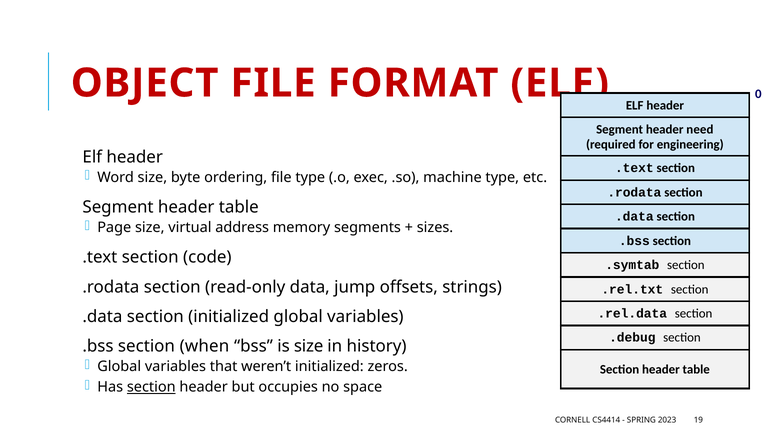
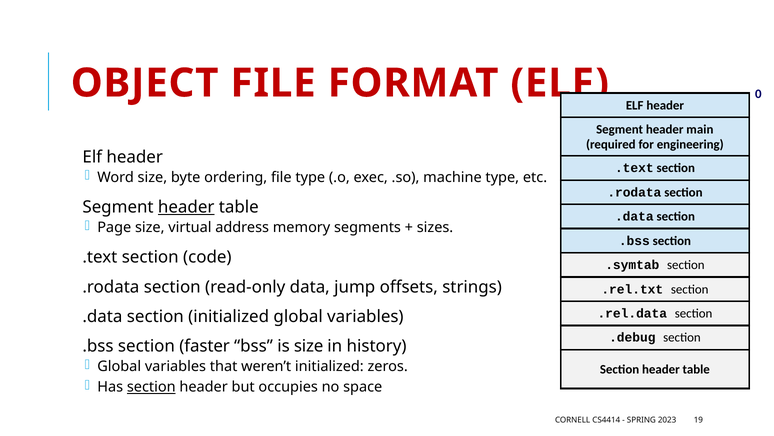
need: need -> main (700, 129)
header underline: none -> present (186, 207)
when: when -> faster (205, 346)
